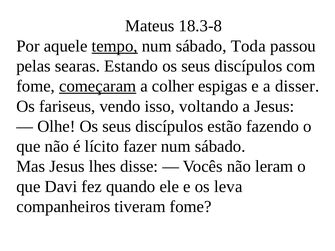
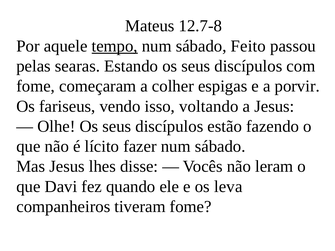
18.3-8: 18.3-8 -> 12.7-8 (200, 26)
Toda: Toda -> Feito (248, 46)
começaram underline: present -> none (98, 86)
disser: disser -> porvir (297, 86)
